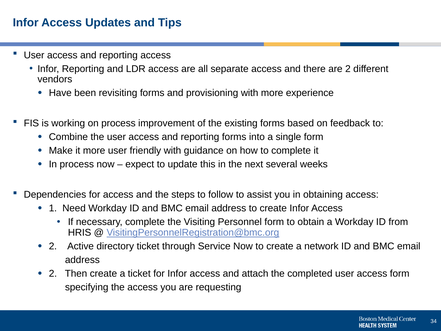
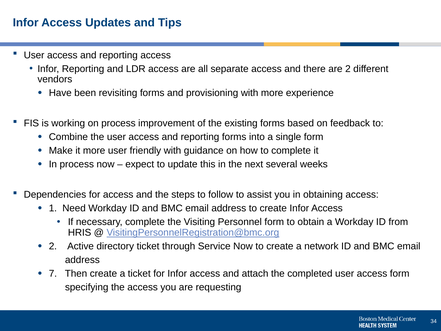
2: 2 -> 7 (53, 273)
